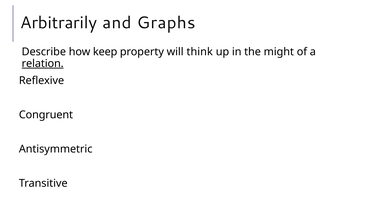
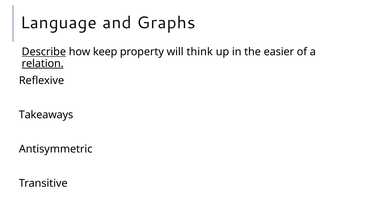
Arbitrarily: Arbitrarily -> Language (59, 23)
Describe underline: none -> present (44, 52)
might: might -> easier (279, 52)
Congruent: Congruent -> Takeaways (46, 115)
